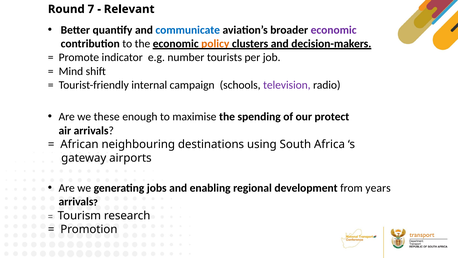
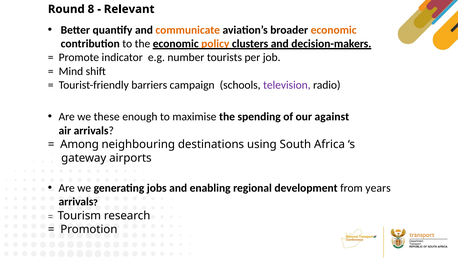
7: 7 -> 8 (91, 9)
communicate colour: blue -> orange (188, 30)
economic colour: purple -> orange (334, 30)
internal: internal -> barriers (149, 85)
protect: protect -> against (332, 117)
African: African -> Among (80, 144)
